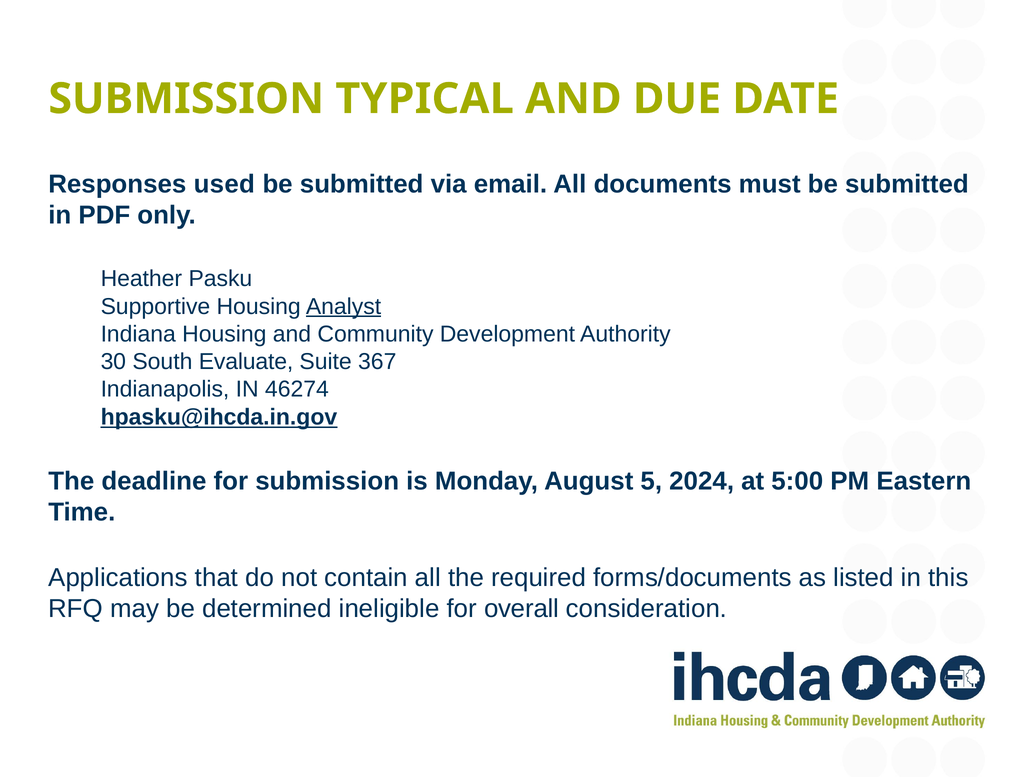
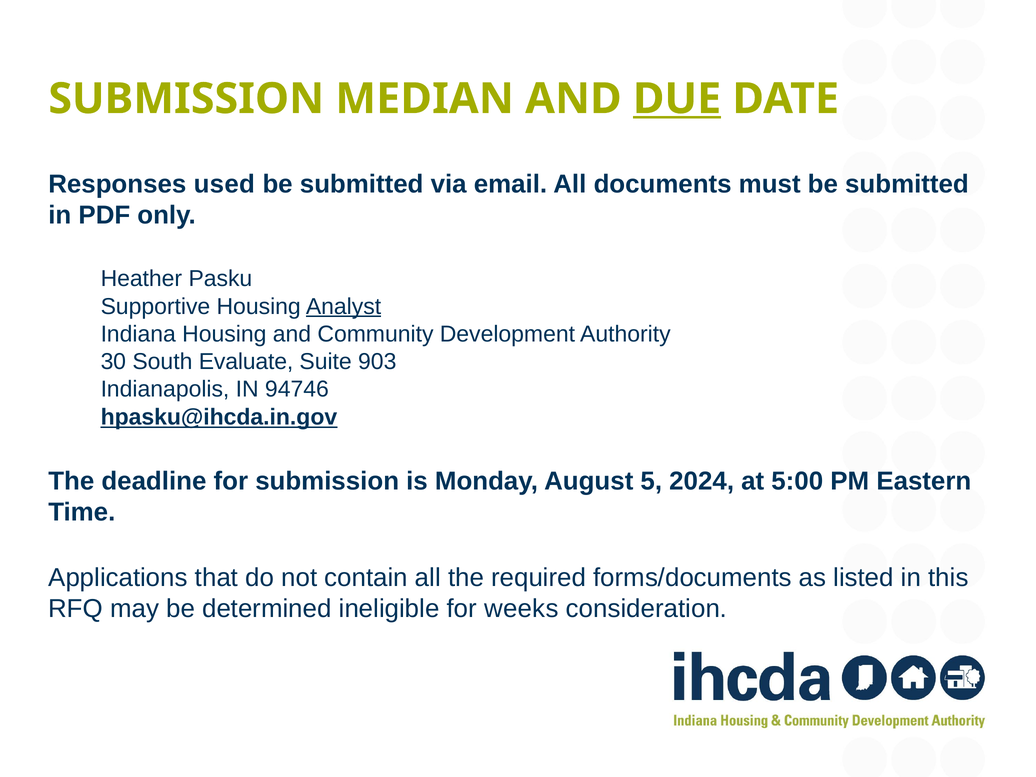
TYPICAL: TYPICAL -> MEDIAN (425, 99)
DUE underline: none -> present (677, 99)
367: 367 -> 903 (377, 362)
46274: 46274 -> 94746 (297, 389)
overall: overall -> weeks (521, 609)
